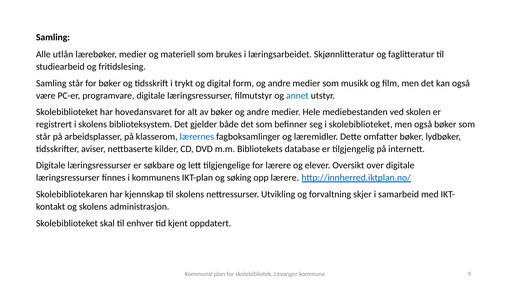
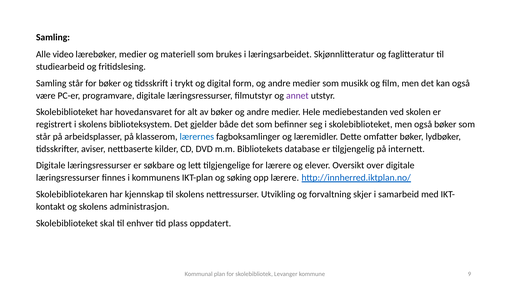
utlån: utlån -> video (63, 54)
annet colour: blue -> purple (297, 95)
kjent: kjent -> plass (178, 223)
